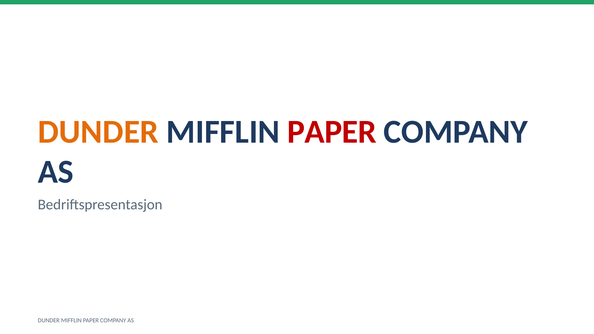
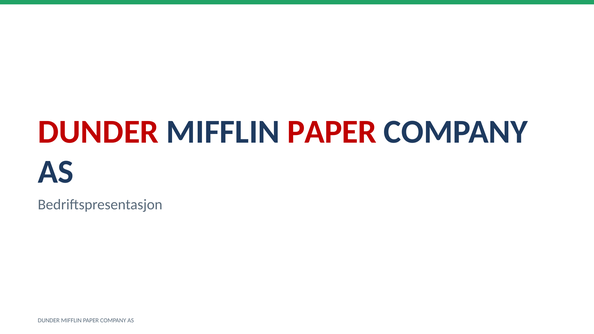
DUNDER colour: orange -> red (98, 132)
